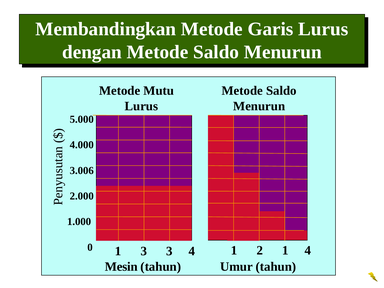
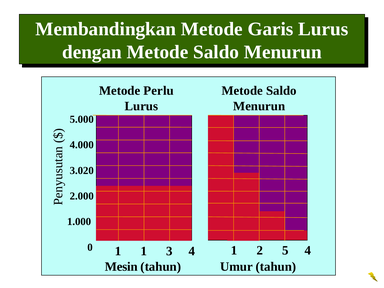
Mutu: Mutu -> Perlu (159, 91)
3.006: 3.006 -> 3.020 (82, 170)
1 3: 3 -> 1 (144, 251)
2 1: 1 -> 5 (285, 250)
